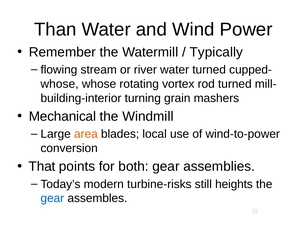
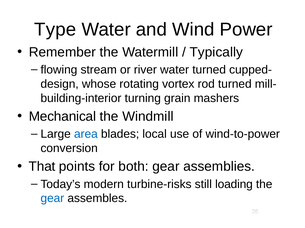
Than: Than -> Type (55, 29)
whose: whose -> design (60, 84)
area colour: orange -> blue (86, 134)
heights: heights -> loading (234, 185)
